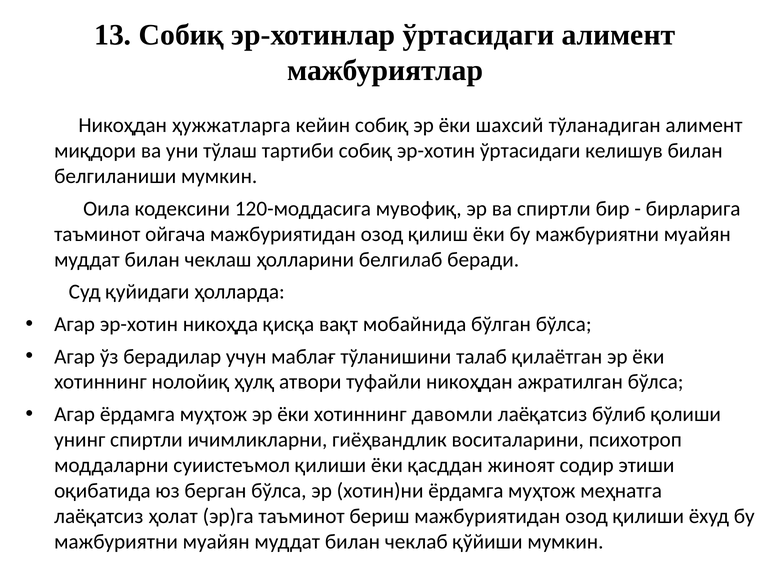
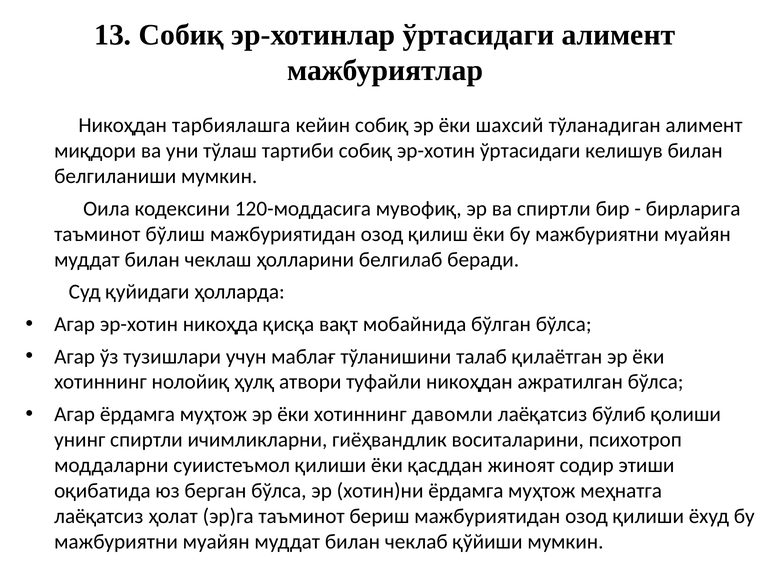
ҳужжатларга: ҳужжатларга -> тарбиялашга (231, 125)
ойгача: ойгача -> бўлиш (175, 234)
берадилар: берадилар -> тузишлари (172, 356)
